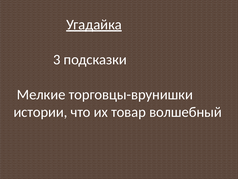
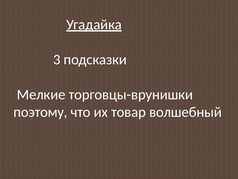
истории: истории -> поэтому (40, 112)
